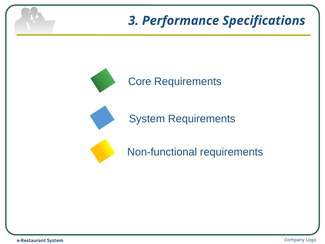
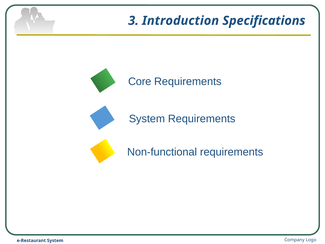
Performance: Performance -> Introduction (181, 21)
